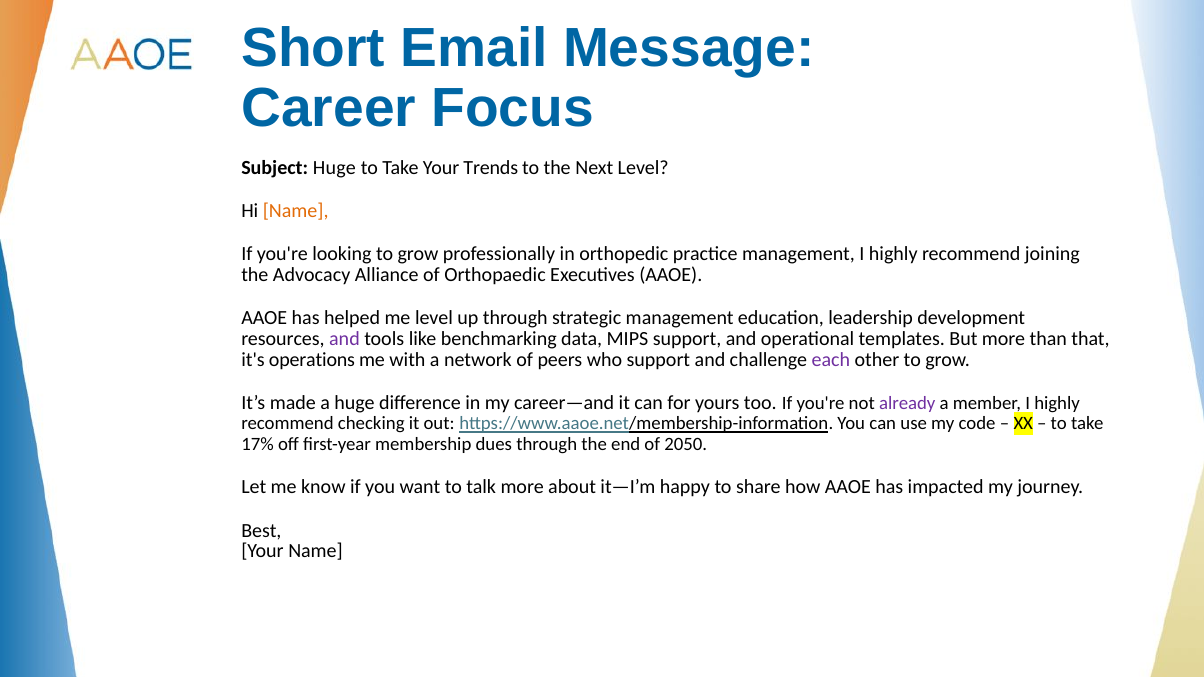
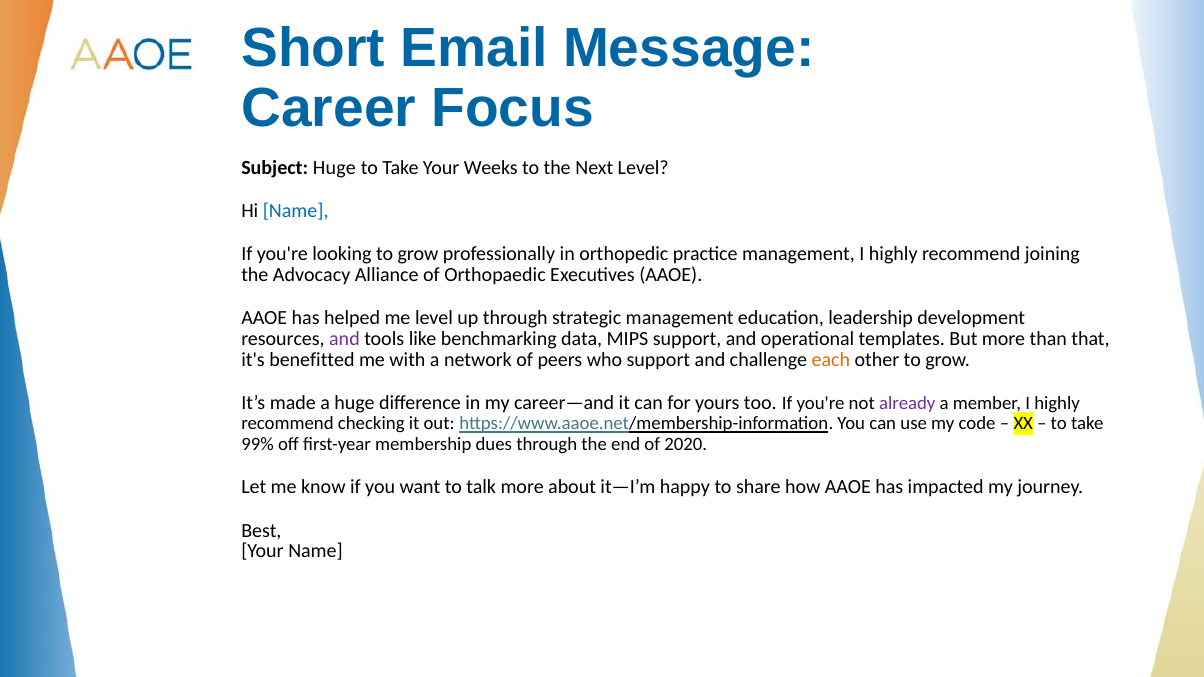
Trends: Trends -> Weeks (491, 168)
Name colour: orange -> blue (296, 211)
operations: operations -> benefitted (312, 360)
each colour: purple -> orange (831, 360)
17%: 17% -> 99% (258, 445)
2050: 2050 -> 2020 (686, 445)
